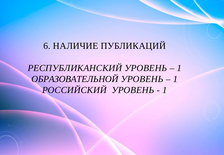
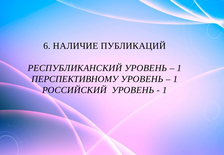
ОБРАЗОВАТЕЛЬНОЙ: ОБРАЗОВАТЕЛЬНОЙ -> ПЕРСПЕКТИВНОМУ (75, 79)
